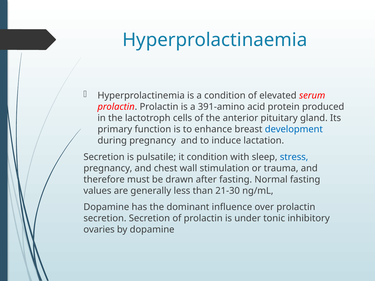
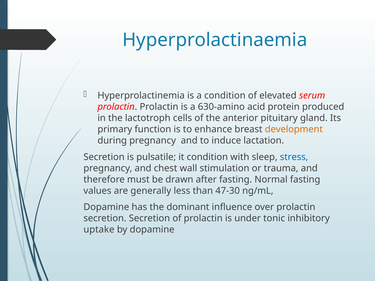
391-amino: 391-amino -> 630-amino (221, 107)
development colour: blue -> orange (294, 129)
21-30: 21-30 -> 47-30 (228, 191)
ovaries: ovaries -> uptake (99, 230)
